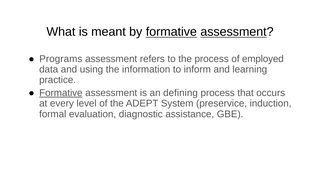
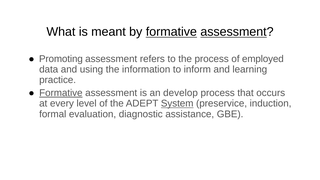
Programs: Programs -> Promoting (61, 59)
defining: defining -> develop (181, 93)
System underline: none -> present (177, 103)
